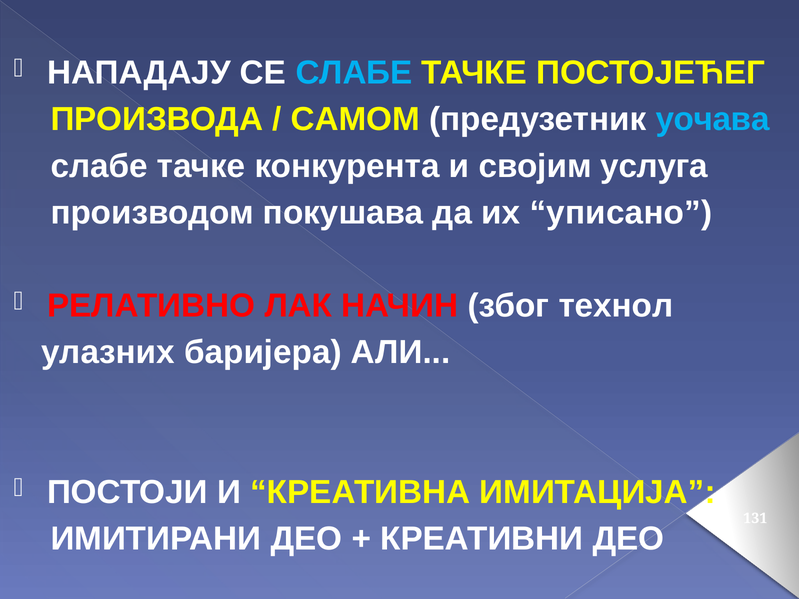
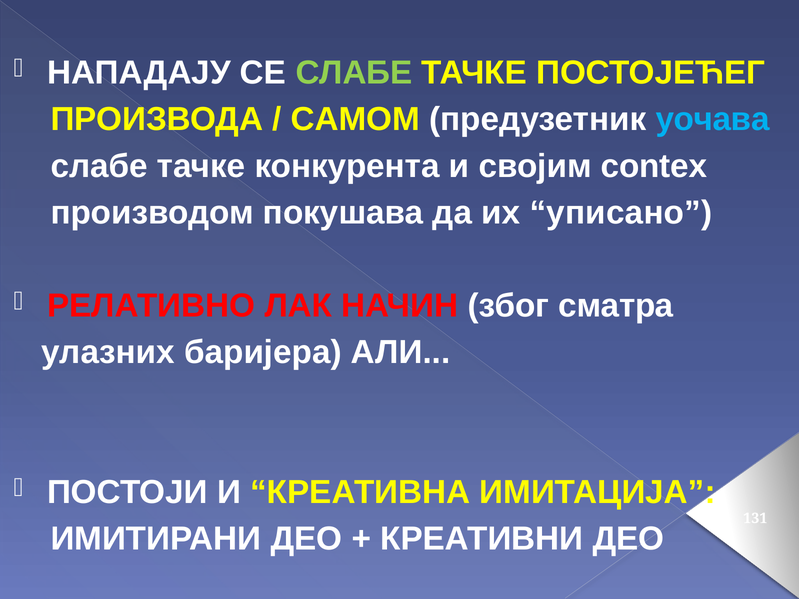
СЛАБЕ colour: light blue -> light green (354, 73)
услуга: услуга -> contex (654, 166)
технол: технол -> сматра (616, 306)
